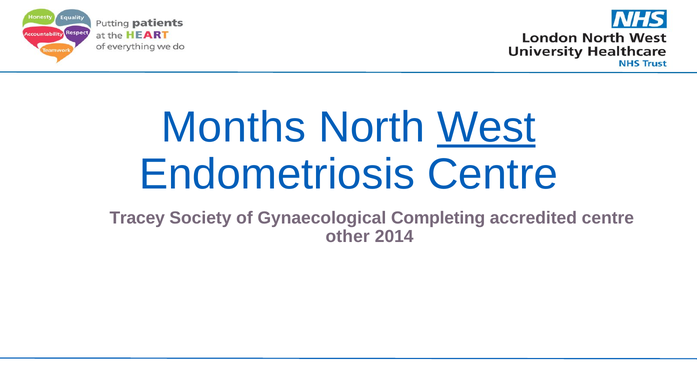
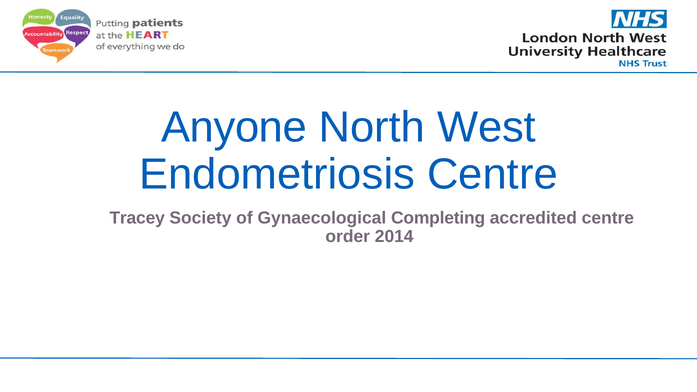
Months: Months -> Anyone (234, 127)
West underline: present -> none (486, 127)
other: other -> order (348, 237)
